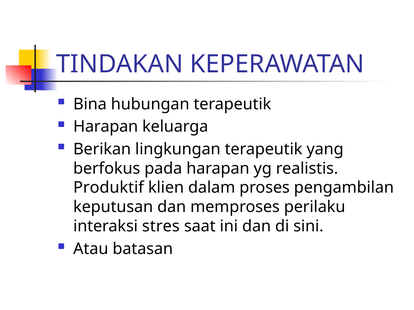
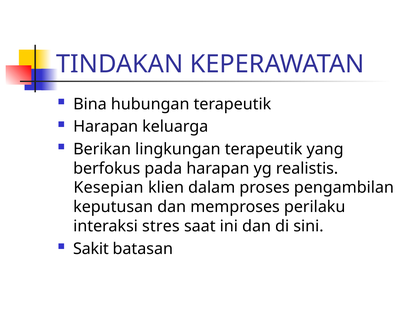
Produktif: Produktif -> Kesepian (108, 188)
Atau: Atau -> Sakit (91, 249)
